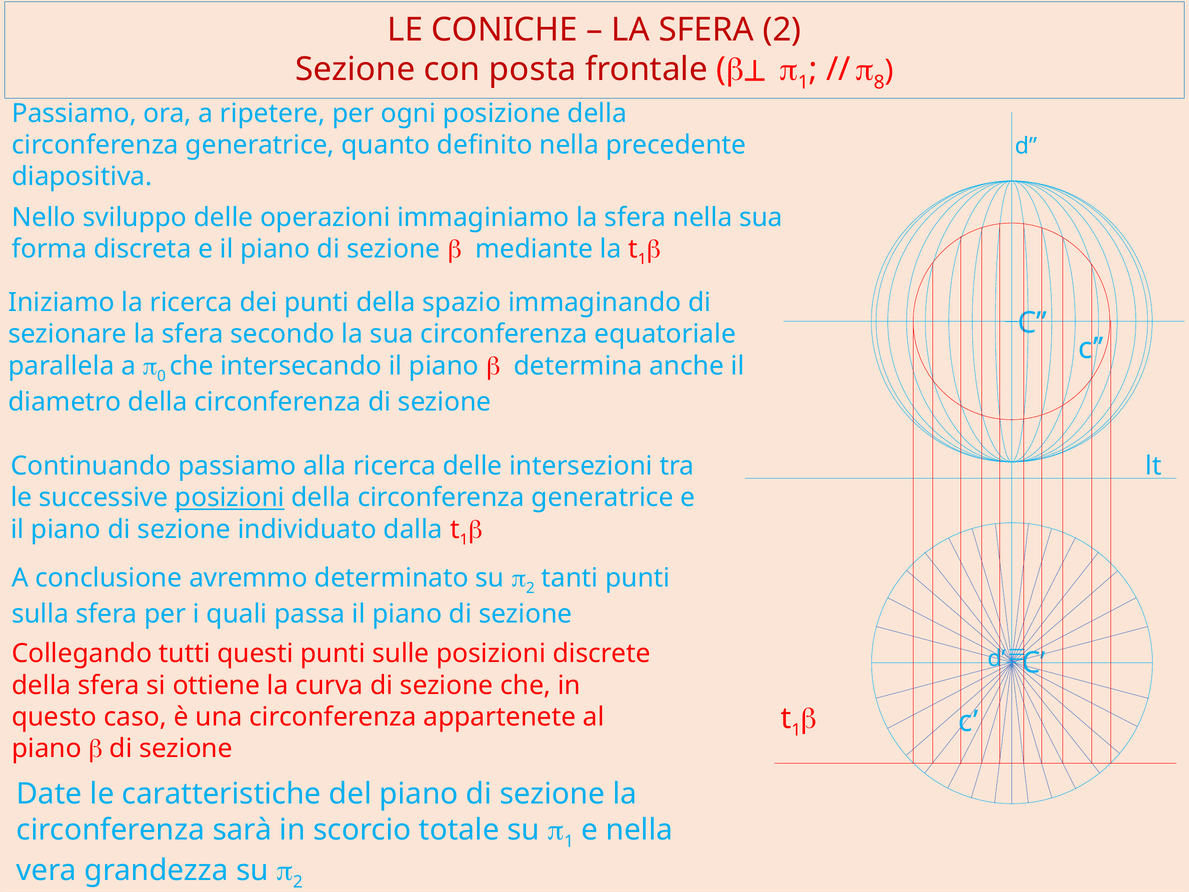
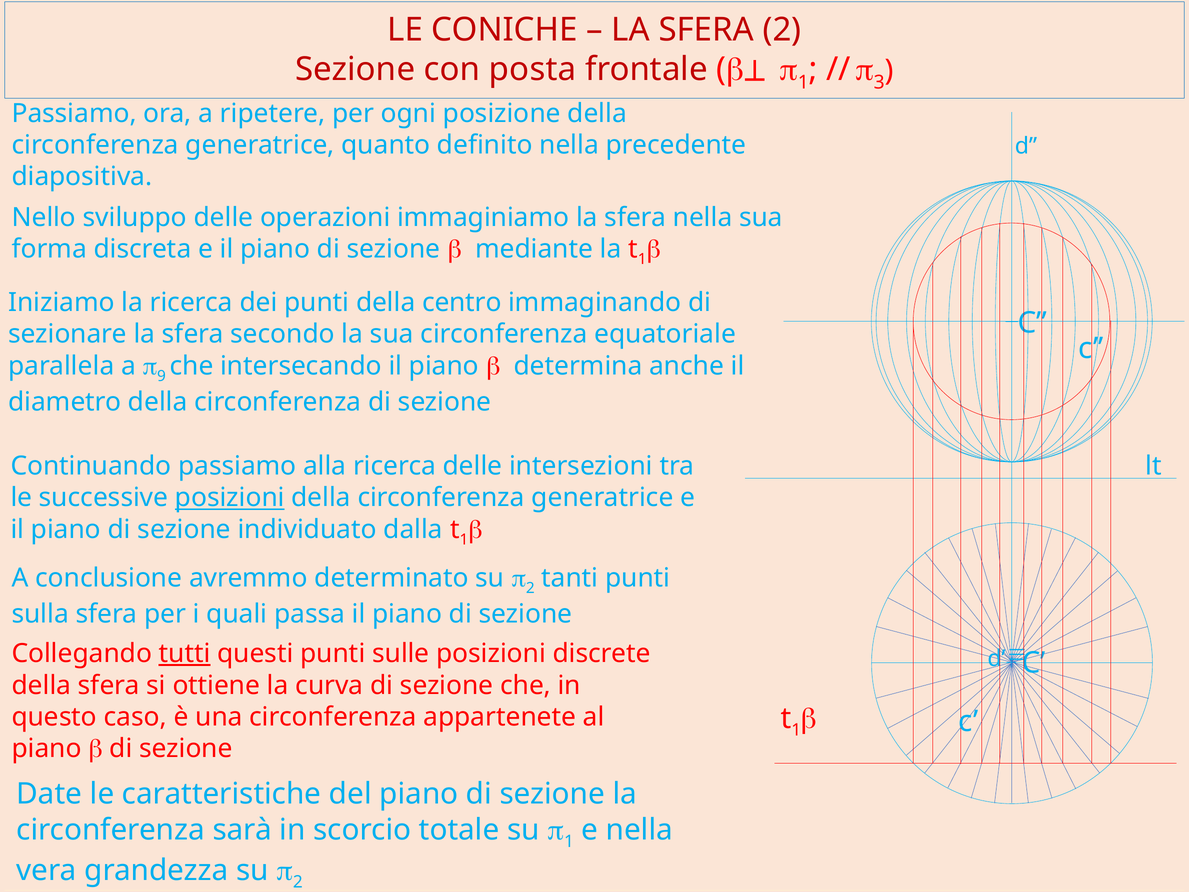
8: 8 -> 3 (879, 82)
spazio: spazio -> centro (462, 302)
0: 0 -> 9 (161, 376)
tutti underline: none -> present (185, 653)
